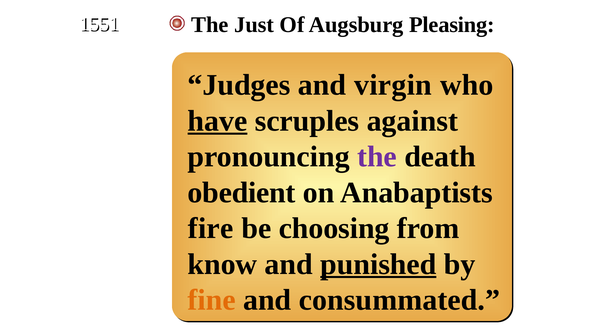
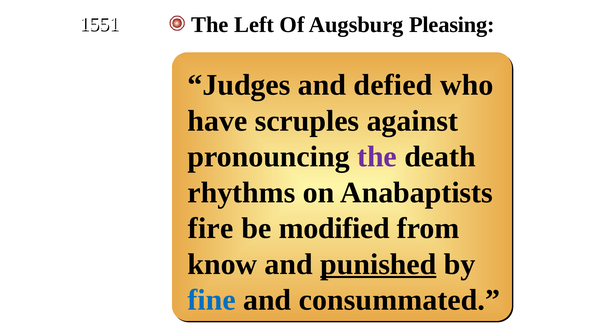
Just: Just -> Left (254, 25)
virgin: virgin -> defied (393, 85)
have underline: present -> none (217, 121)
obedient: obedient -> rhythms (241, 193)
choosing: choosing -> modified (334, 229)
fine colour: orange -> blue (212, 300)
